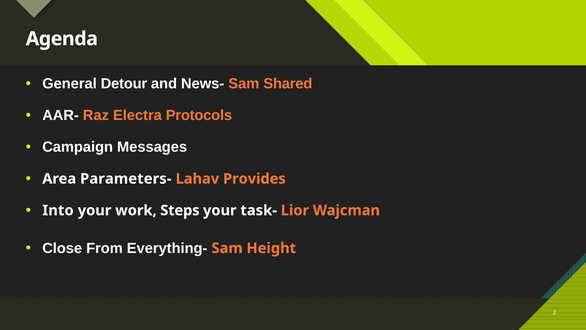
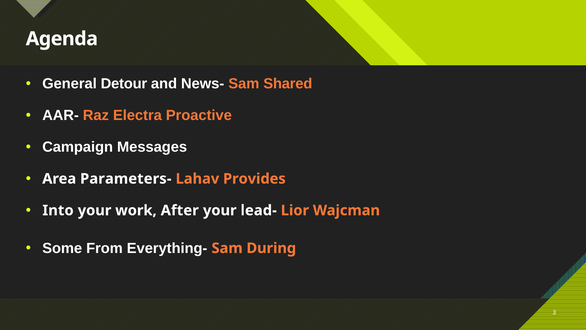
Protocols: Protocols -> Proactive (199, 115)
Steps: Steps -> After (180, 210)
task-: task- -> lead- (259, 210)
Close: Close -> Some (62, 248)
Height: Height -> During (271, 248)
